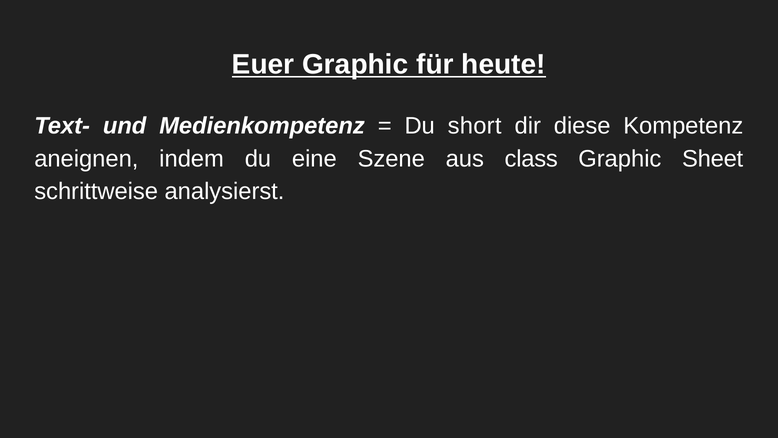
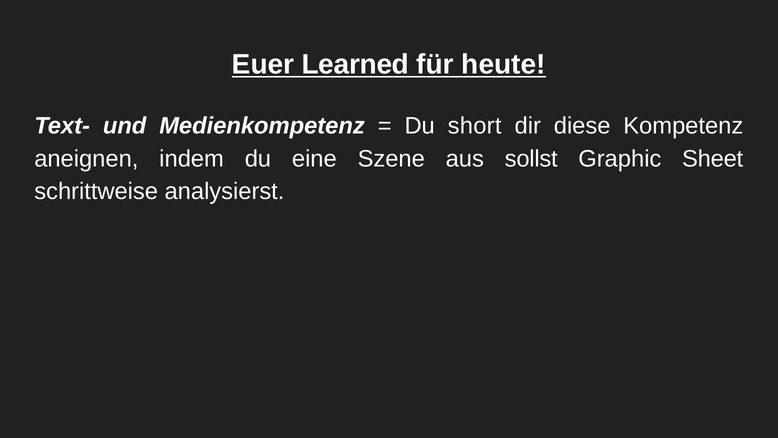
Euer Graphic: Graphic -> Learned (355, 64)
class: class -> sollst (531, 159)
